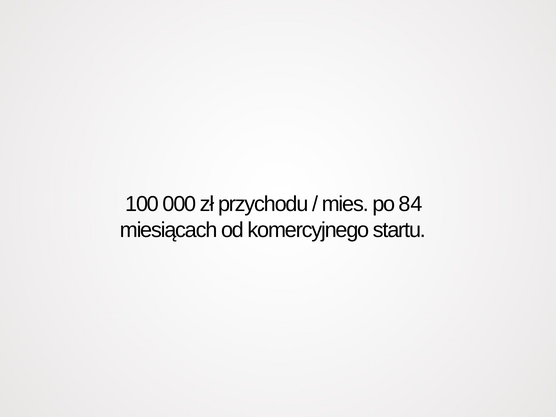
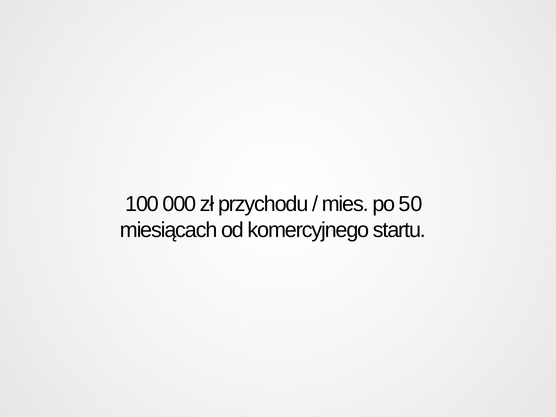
84: 84 -> 50 (410, 204)
